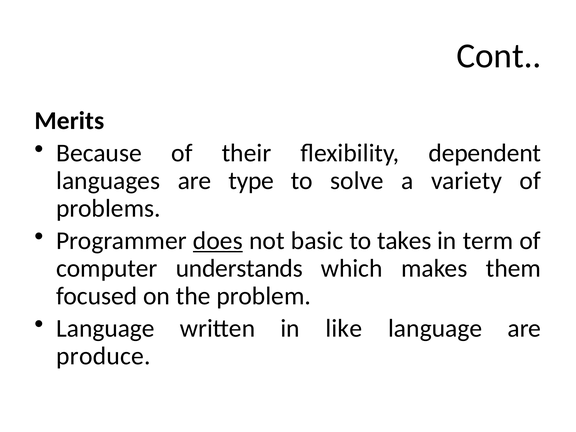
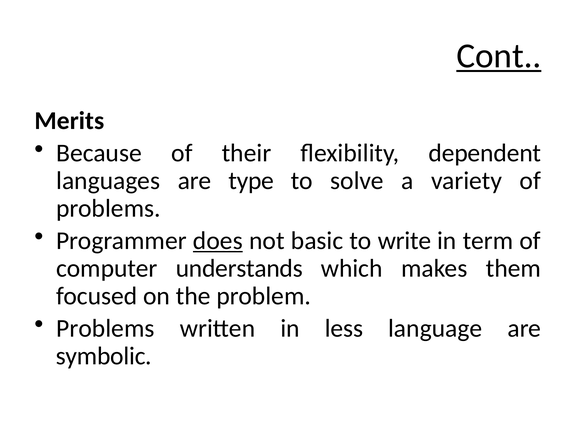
Cont underline: none -> present (499, 56)
takes: takes -> write (404, 241)
Language: Language -> Problems (105, 328)
like: like -> less (344, 328)
produce: produce -> symbolic (104, 356)
